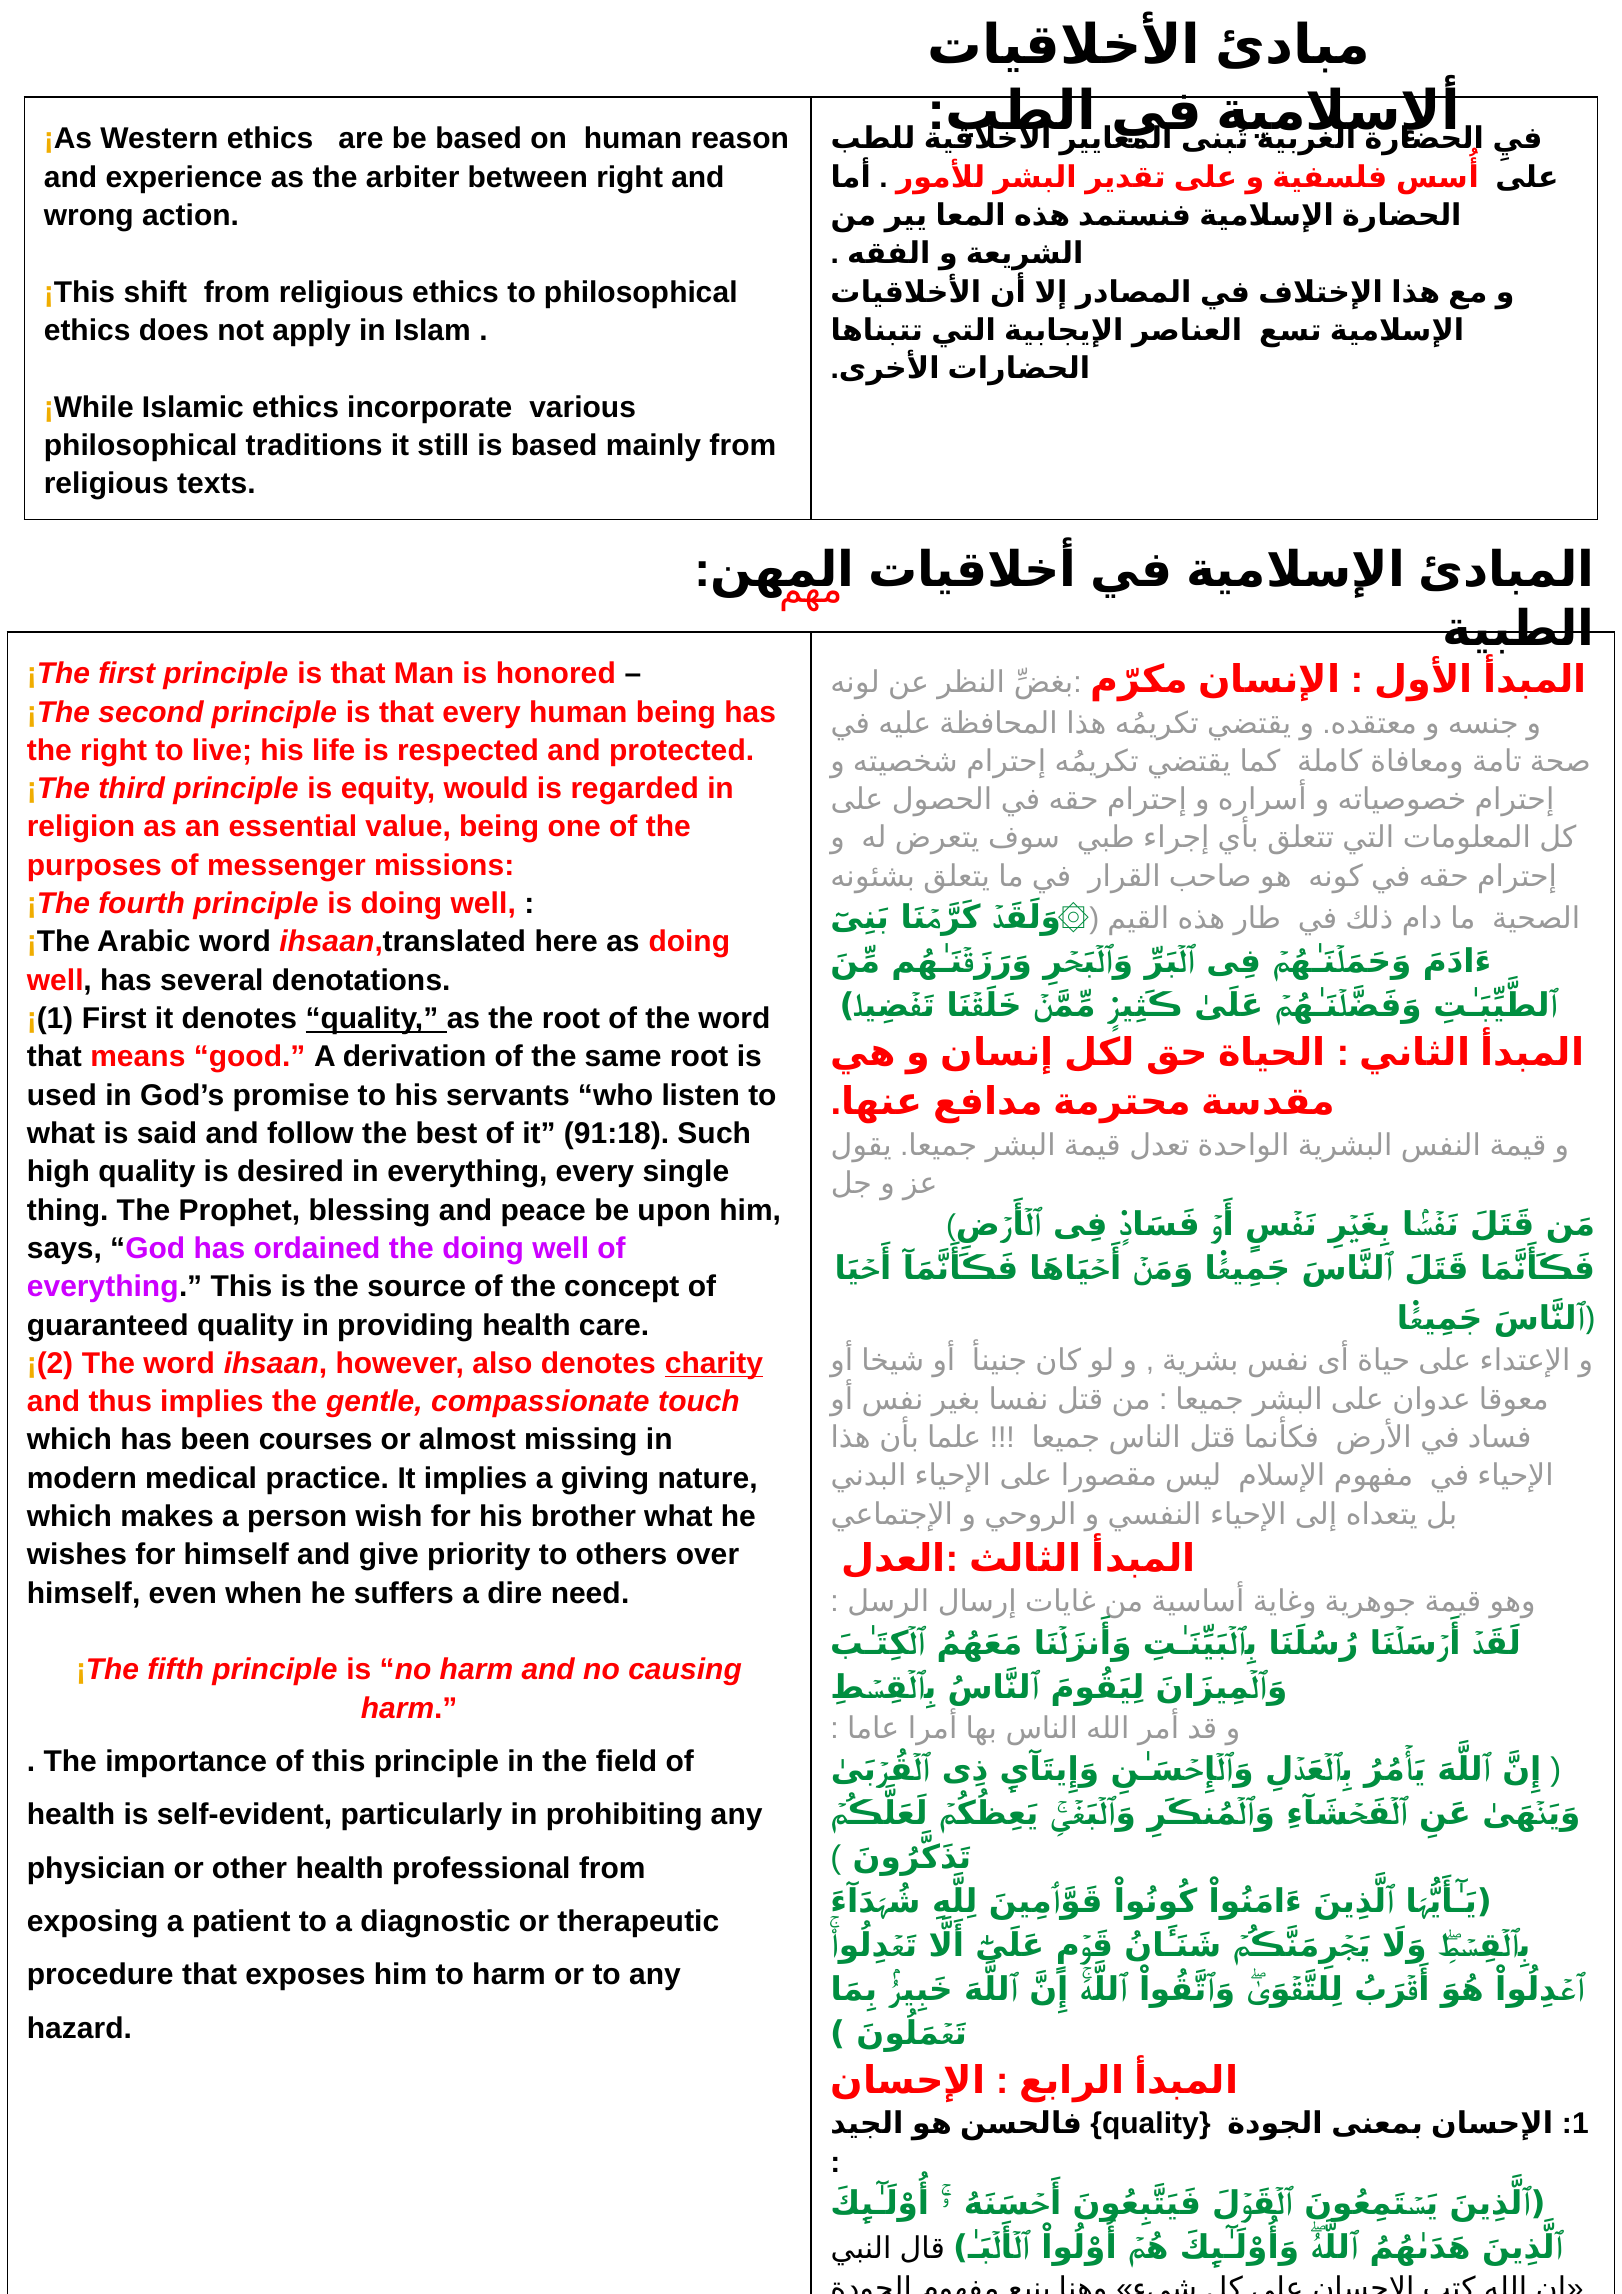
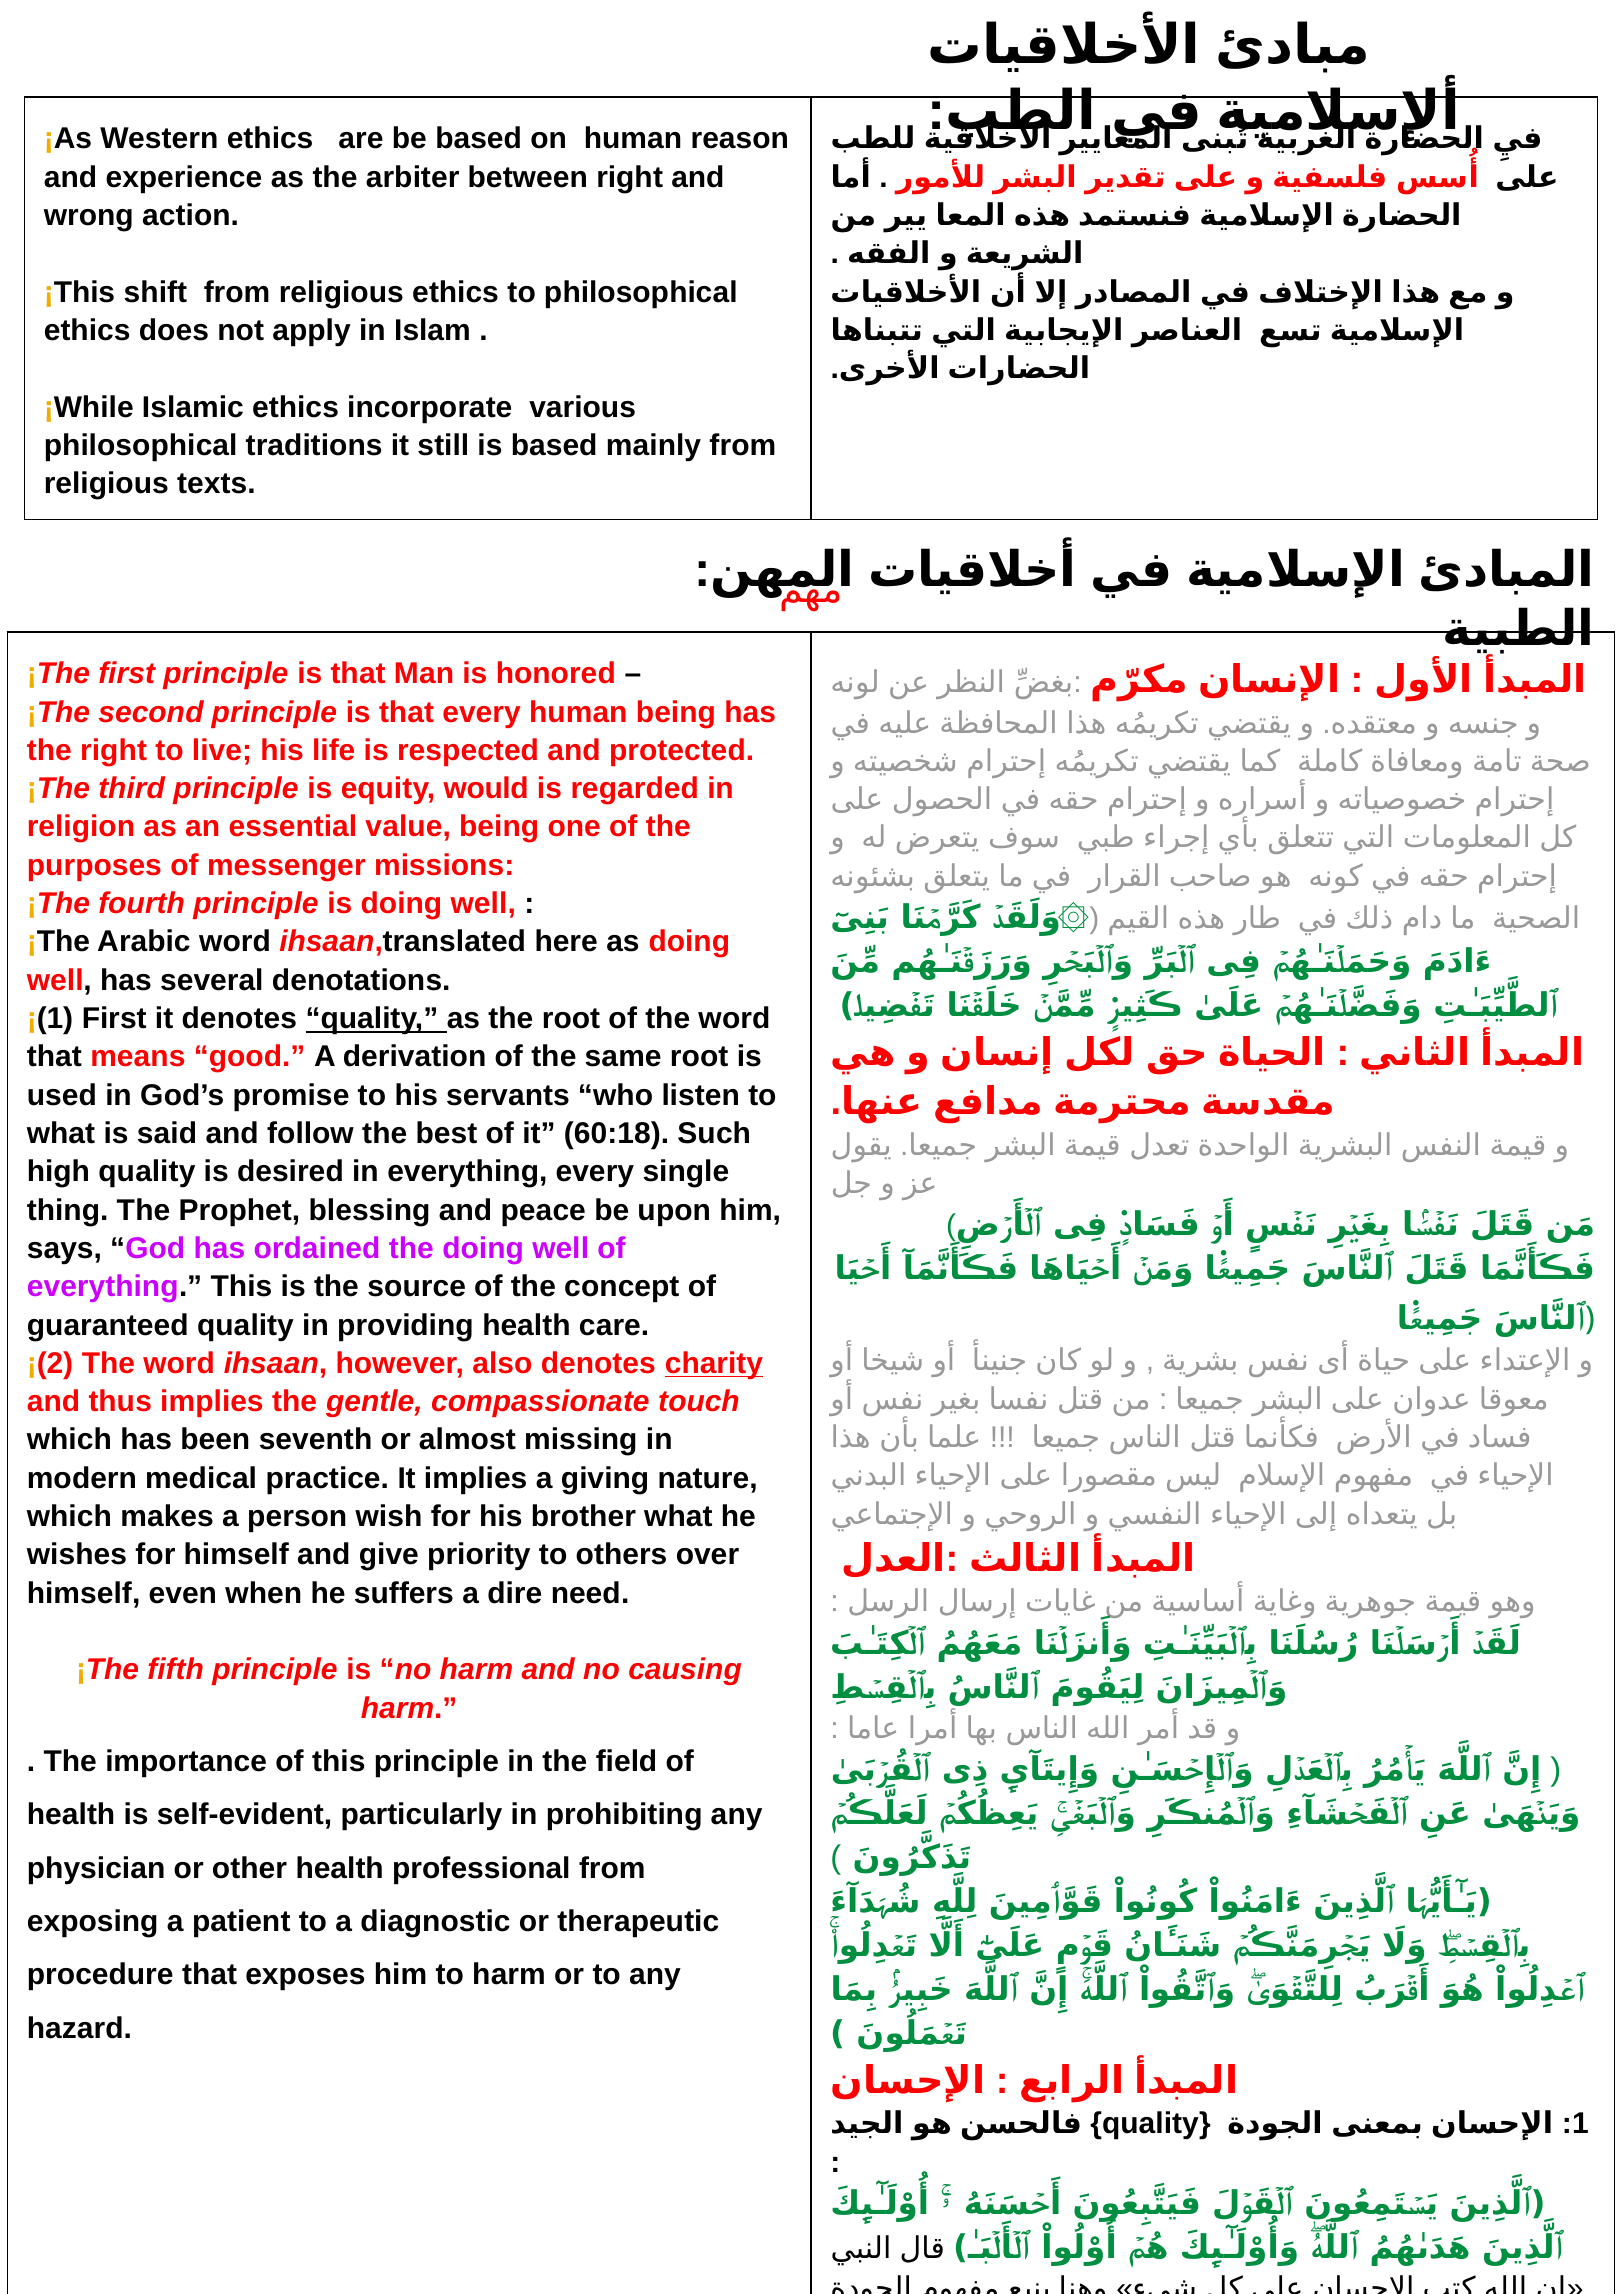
91:18: 91:18 -> 60:18 (617, 1134)
courses: courses -> seventh (316, 1440)
